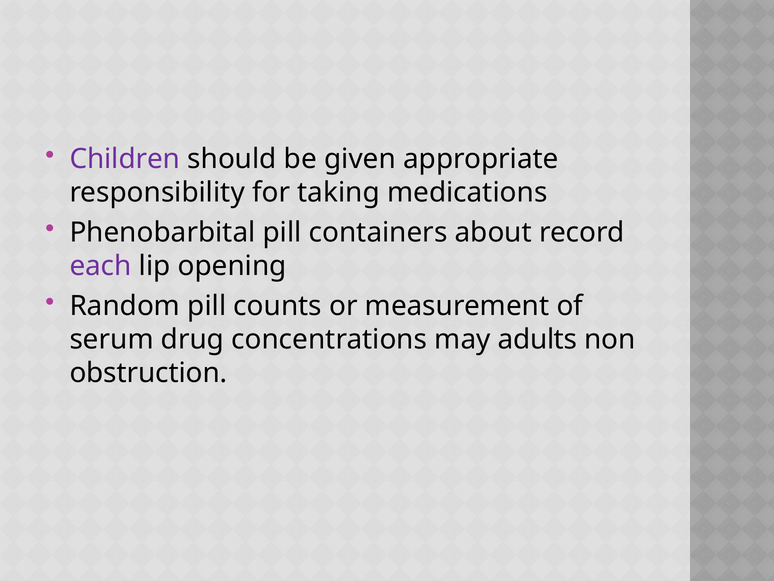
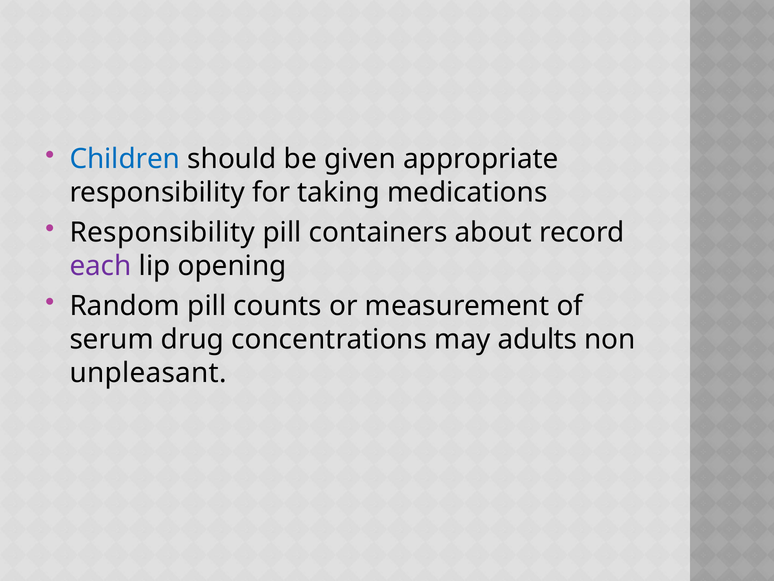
Children colour: purple -> blue (125, 159)
Phenobarbital: Phenobarbital -> Responsibility (162, 232)
obstruction: obstruction -> unpleasant (148, 373)
